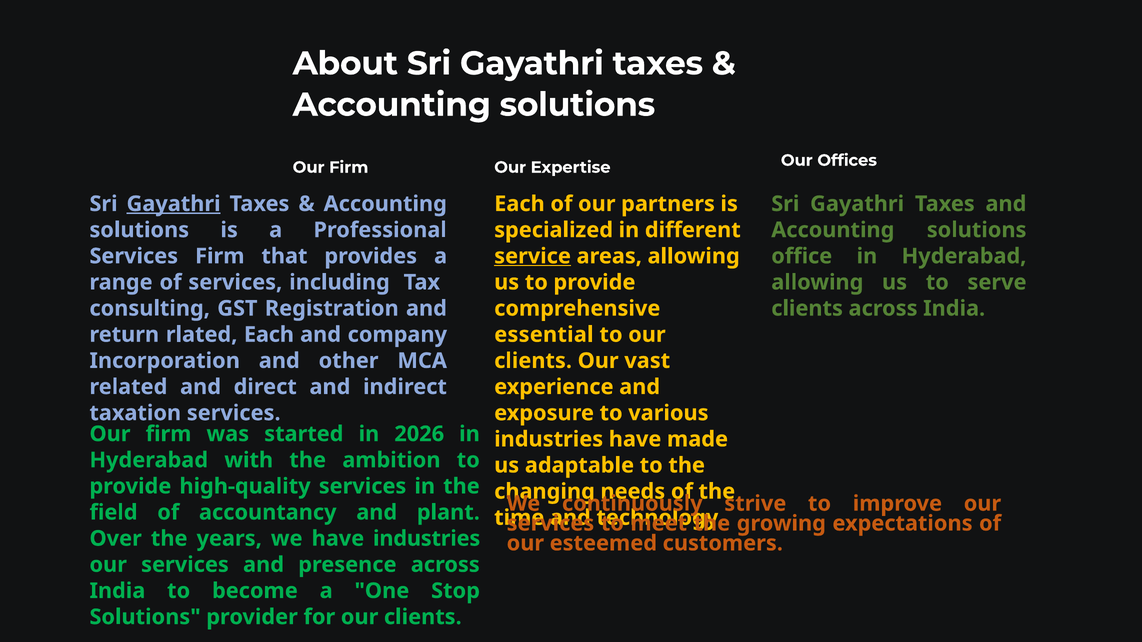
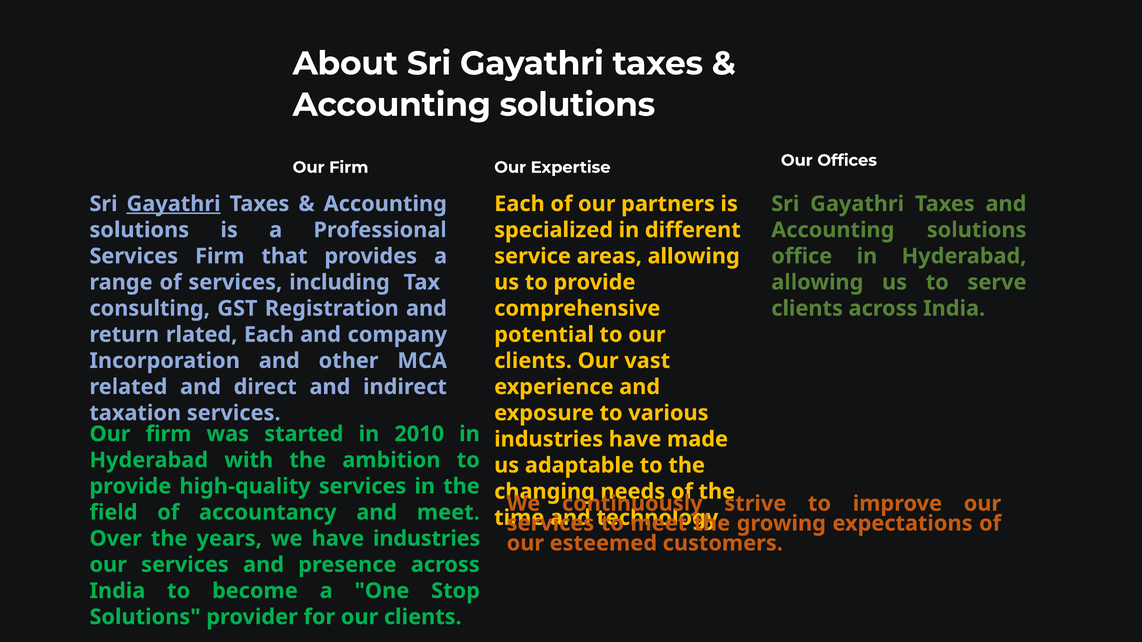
service underline: present -> none (533, 256)
essential: essential -> potential (544, 335)
2026: 2026 -> 2010 (419, 434)
and plant: plant -> meet (448, 513)
